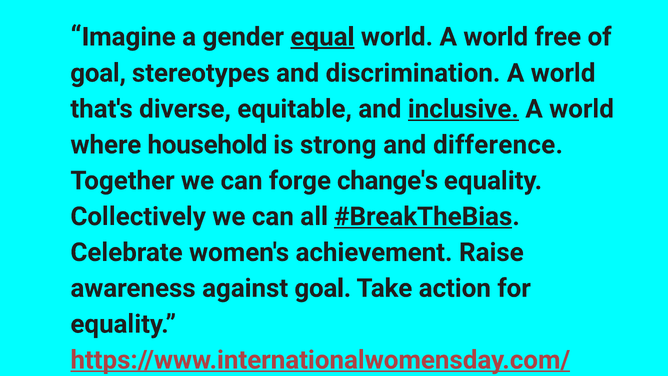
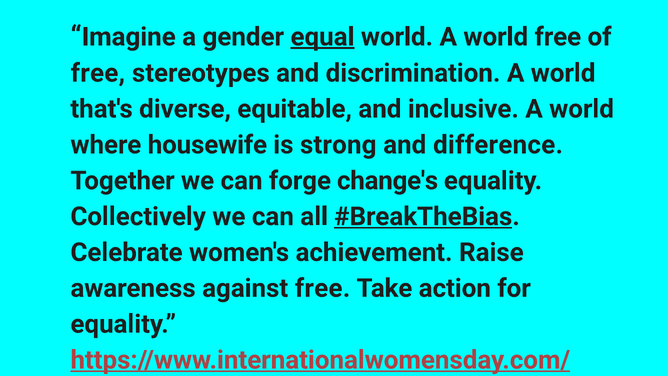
goal: goal -> free (98, 73)
inclusive underline: present -> none (463, 109)
household: household -> housewife (207, 145)
against goal: goal -> free (323, 288)
